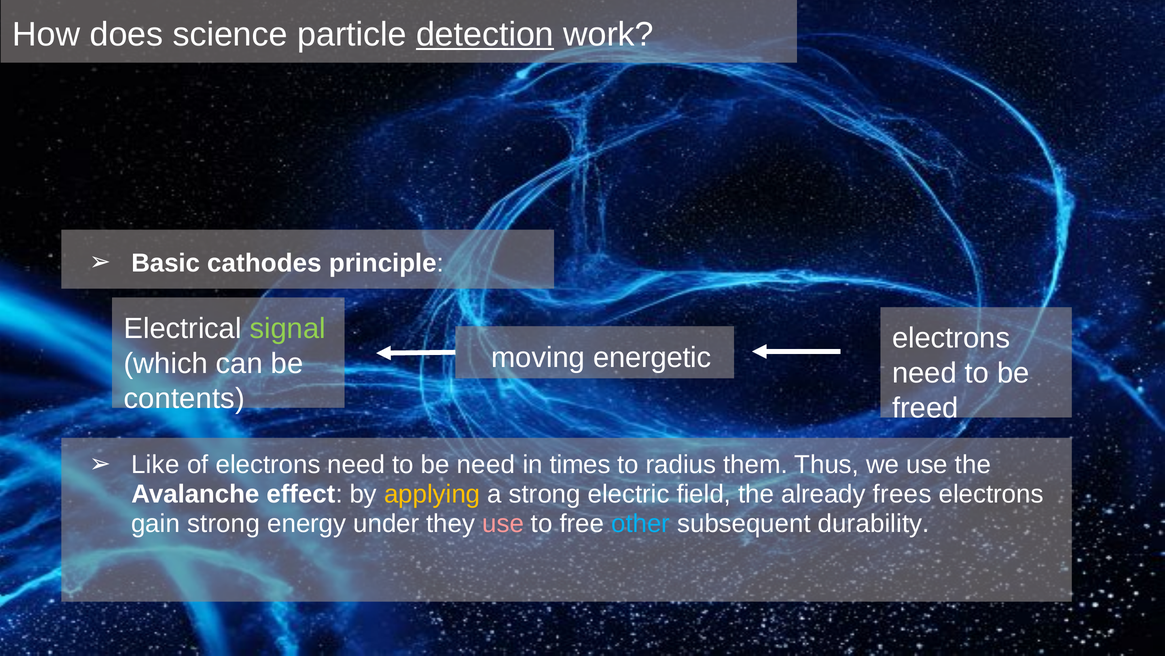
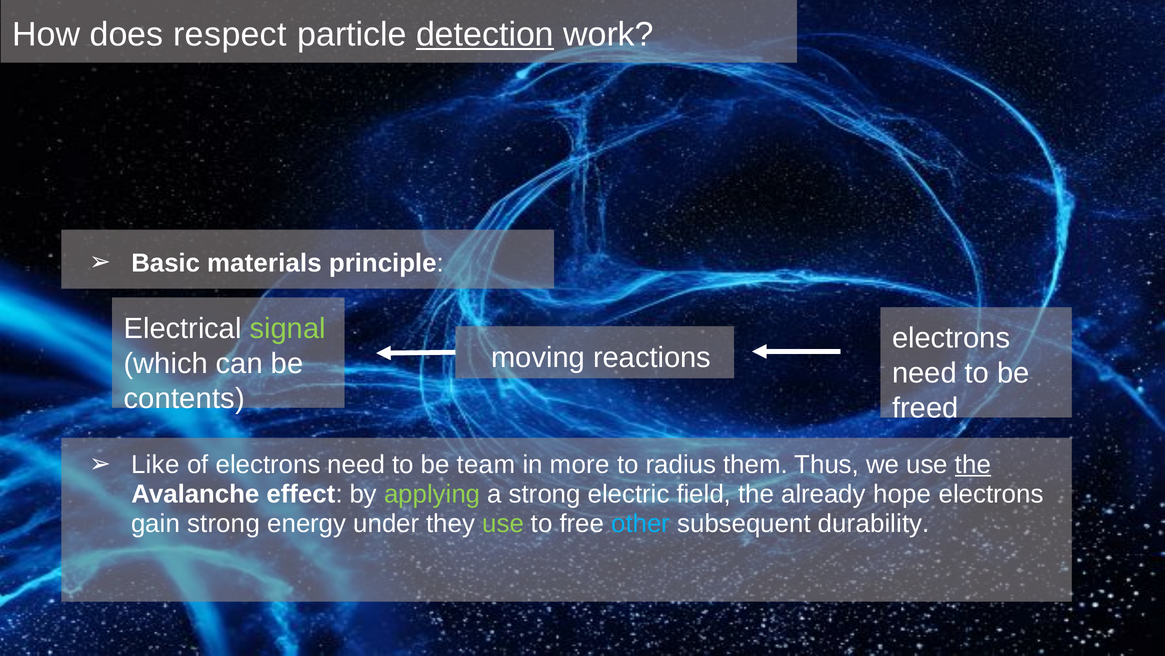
science: science -> respect (230, 34)
cathodes: cathodes -> materials (264, 263)
energetic: energetic -> reactions (652, 357)
be need: need -> team (486, 464)
times: times -> more (580, 464)
the underline: none -> present (973, 464)
applying colour: yellow -> light green (432, 494)
frees: frees -> hope (902, 494)
use colour: pink -> light green (503, 523)
